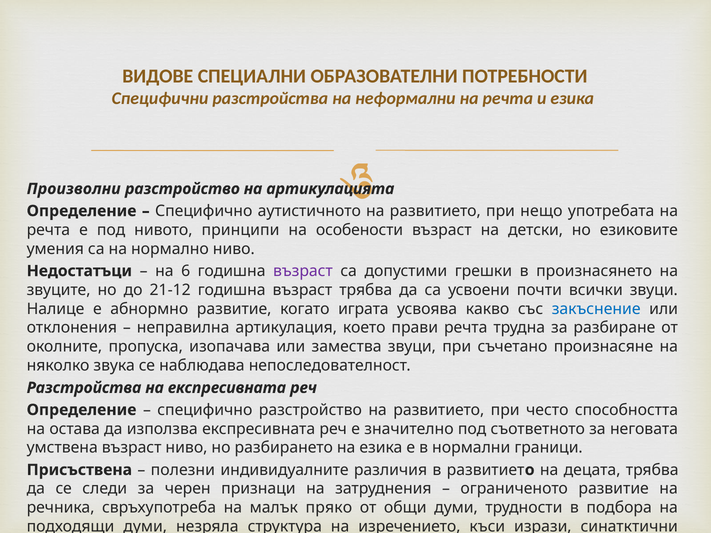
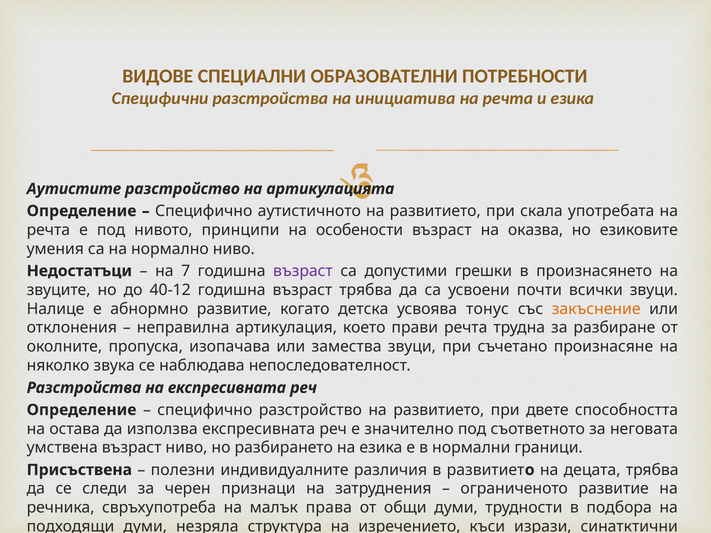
неформални: неформални -> инициатива (405, 98)
Произволни: Произволни -> Аутистите (74, 189)
нещо: нещо -> скала (542, 211)
детски: детски -> оказва (536, 230)
6: 6 -> 7 (186, 271)
21-12: 21-12 -> 40-12 (170, 290)
играта: играта -> детска (363, 309)
какво: какво -> тонус (487, 309)
закъснение colour: blue -> orange (596, 309)
често: често -> двете (547, 410)
пряко: пряко -> права (329, 508)
